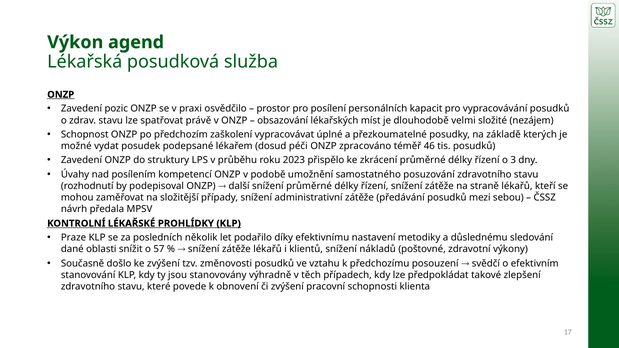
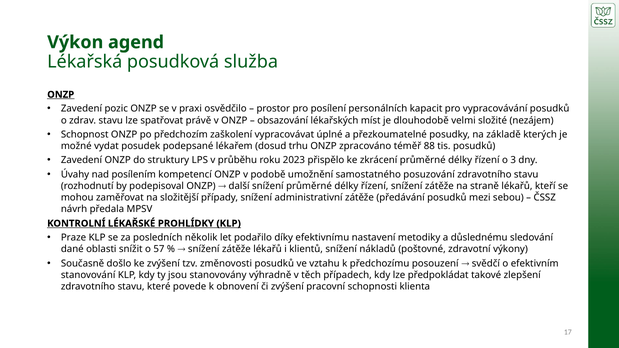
péči: péči -> trhu (298, 146)
46: 46 -> 88 (429, 146)
